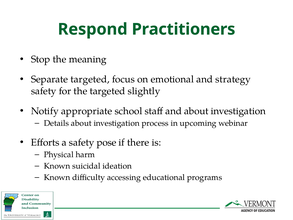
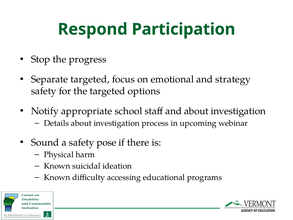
Practitioners: Practitioners -> Participation (184, 29)
meaning: meaning -> progress (88, 59)
slightly: slightly -> options (144, 91)
Efforts: Efforts -> Sound (45, 142)
